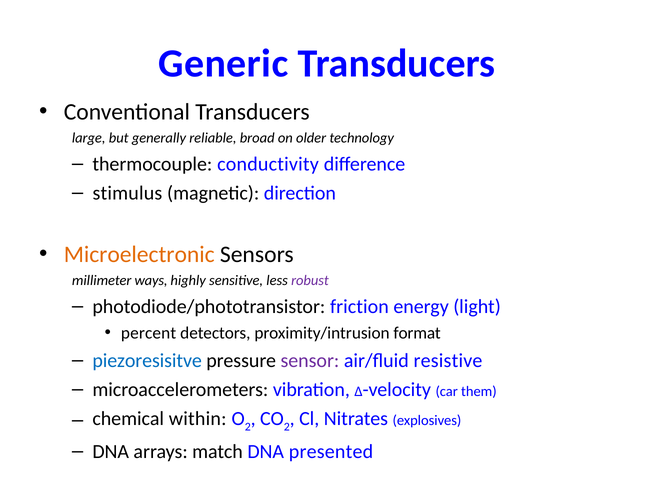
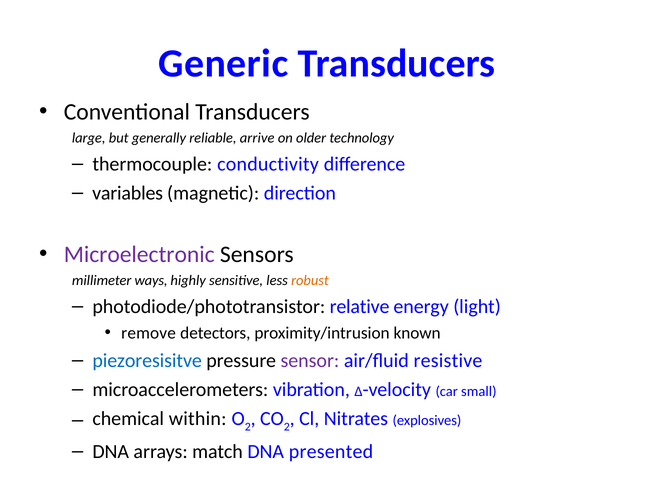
broad: broad -> arrive (257, 138)
stimulus: stimulus -> variables (128, 193)
Microelectronic colour: orange -> purple (139, 254)
robust colour: purple -> orange (310, 280)
friction: friction -> relative (360, 306)
percent: percent -> remove (149, 333)
format: format -> known (417, 333)
them: them -> small (479, 391)
